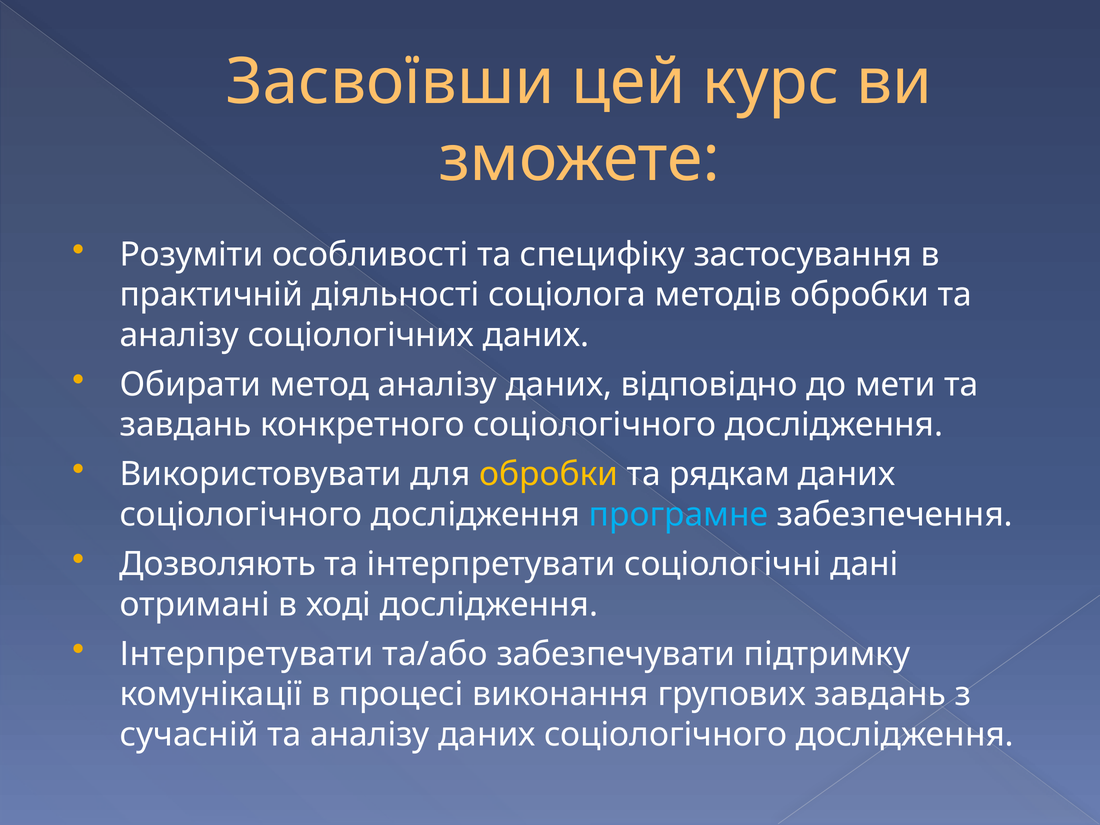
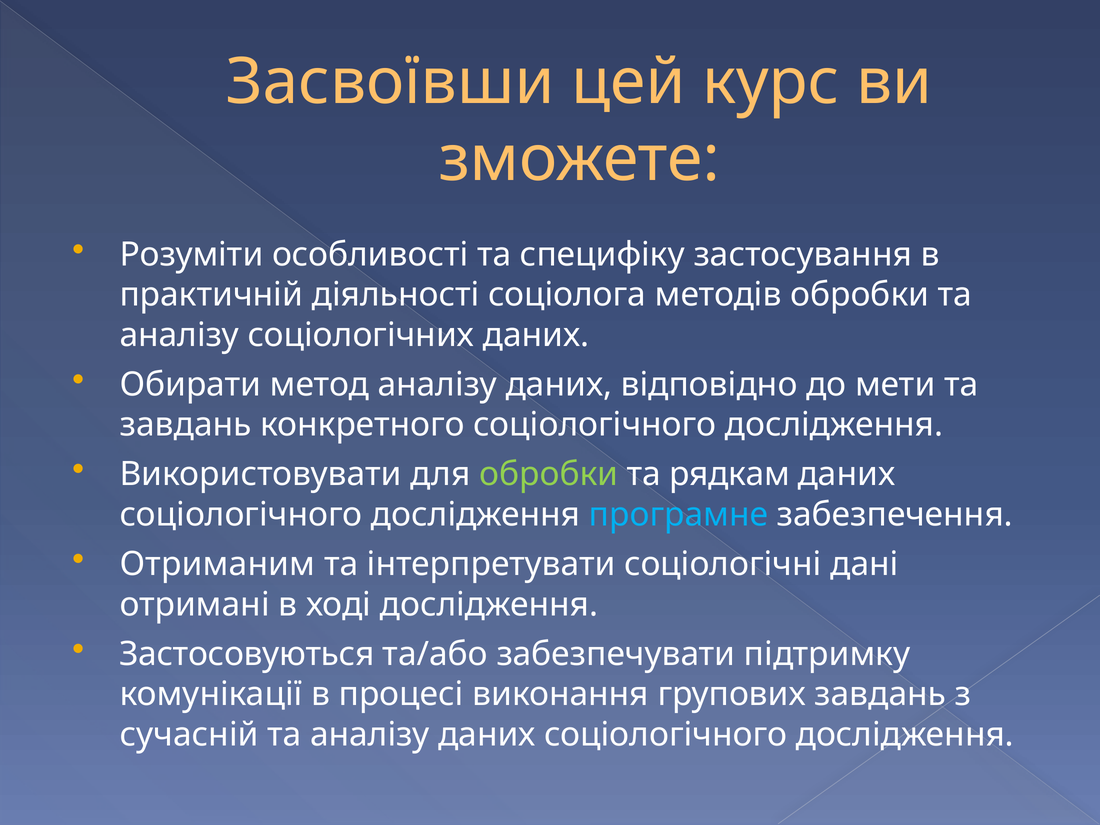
обробки colour: yellow -> light green (549, 474)
Дозволяють: Дозволяють -> Отриманим (217, 564)
Інтерпретувати: Інтерпретувати -> Застосовуються (247, 654)
